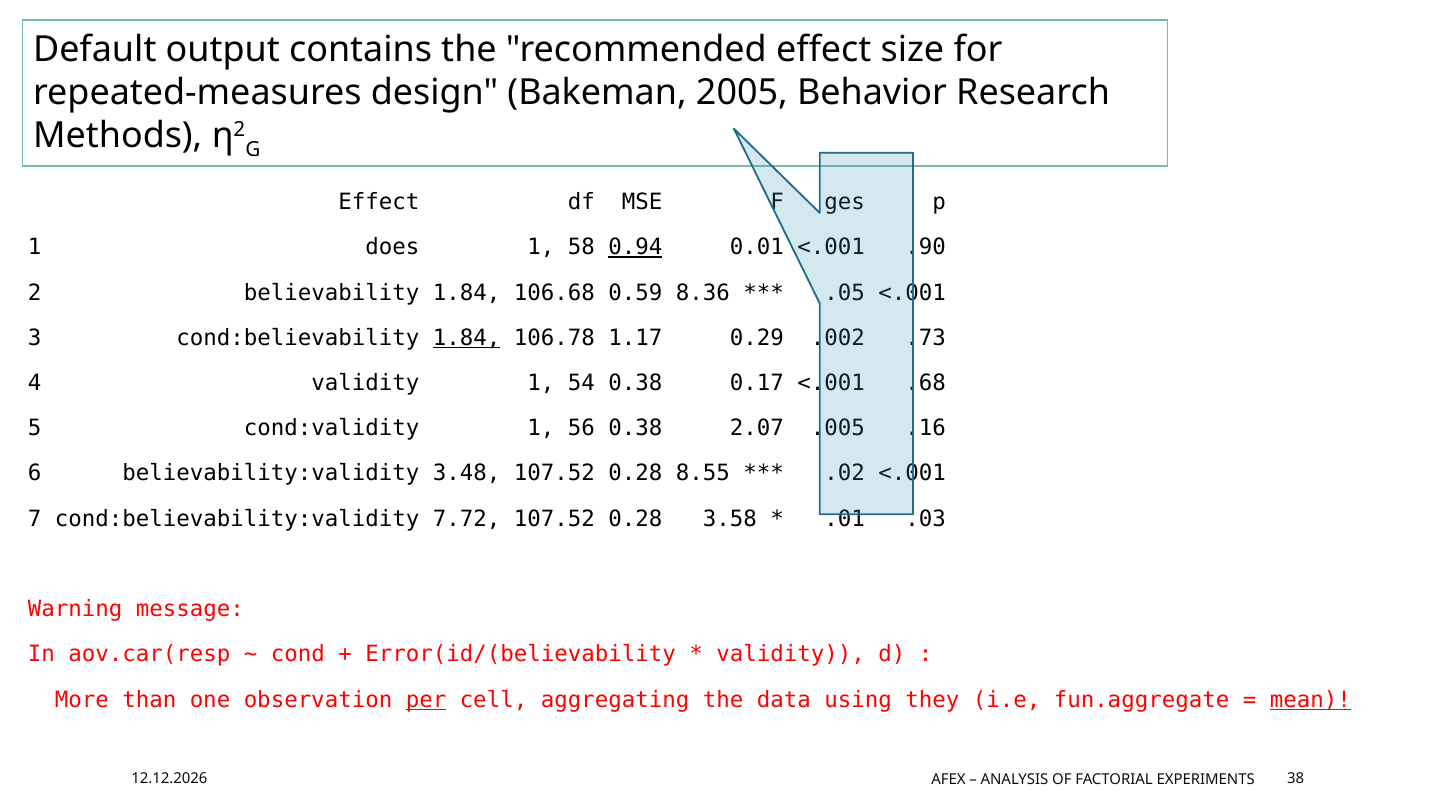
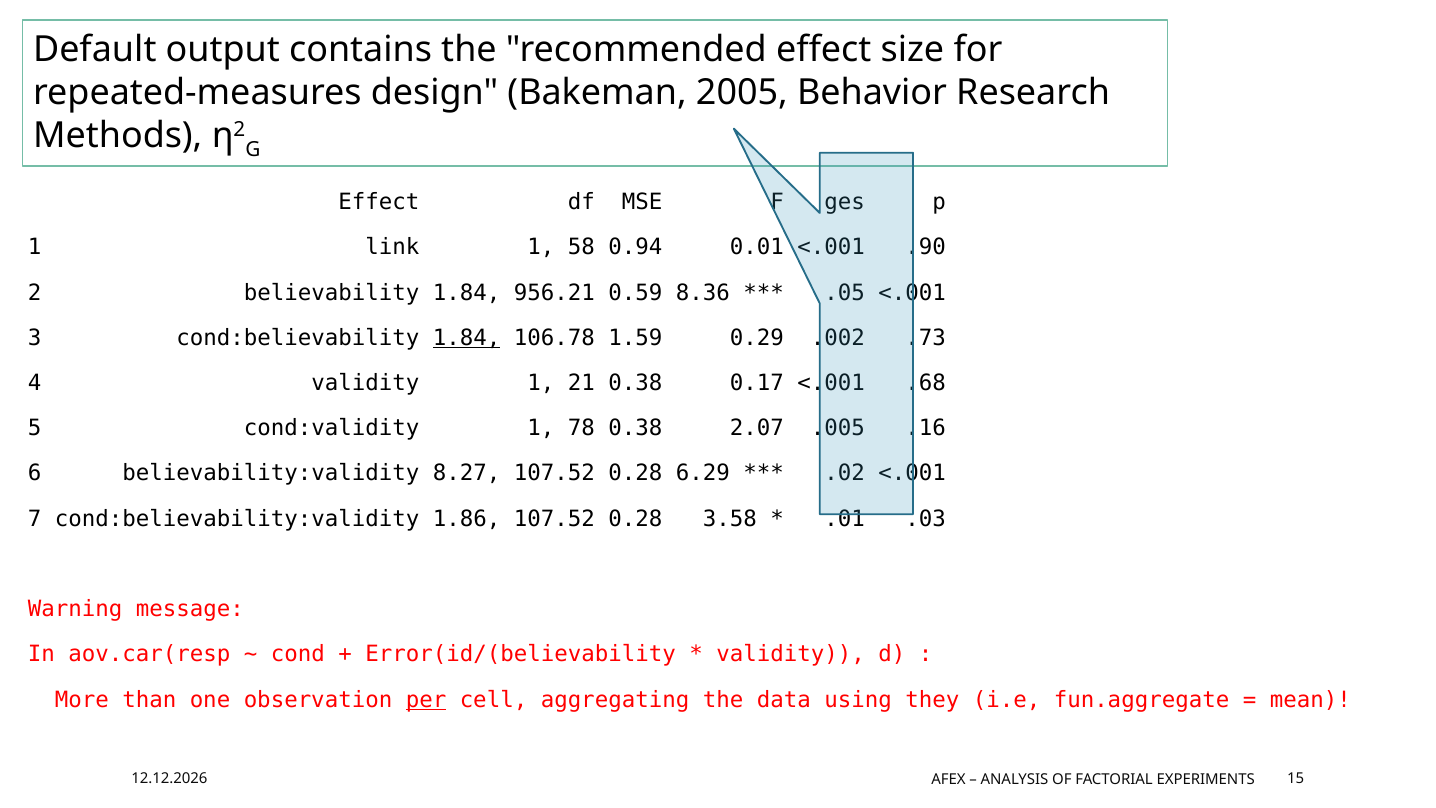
does: does -> link (392, 247)
0.94 underline: present -> none (635, 247)
106.68: 106.68 -> 956.21 (554, 293)
1.17: 1.17 -> 1.59 (635, 338)
54: 54 -> 21 (581, 383)
56: 56 -> 78 (581, 428)
3.48: 3.48 -> 8.27 (467, 473)
8.55: 8.55 -> 6.29 (703, 473)
7.72: 7.72 -> 1.86 (467, 519)
mean underline: present -> none (1310, 699)
38: 38 -> 15 (1296, 778)
